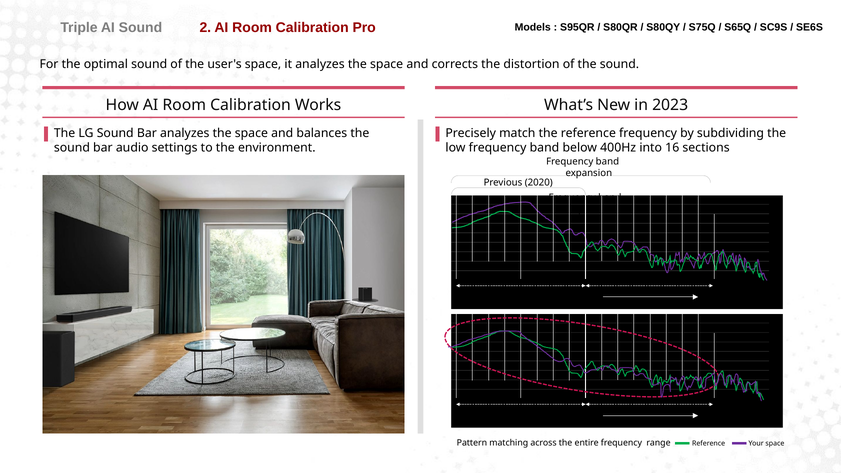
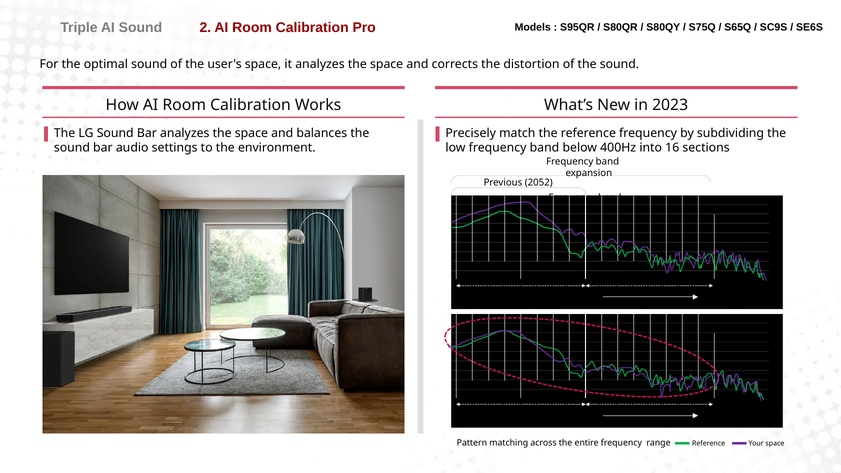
2020: 2020 -> 2052 (539, 183)
